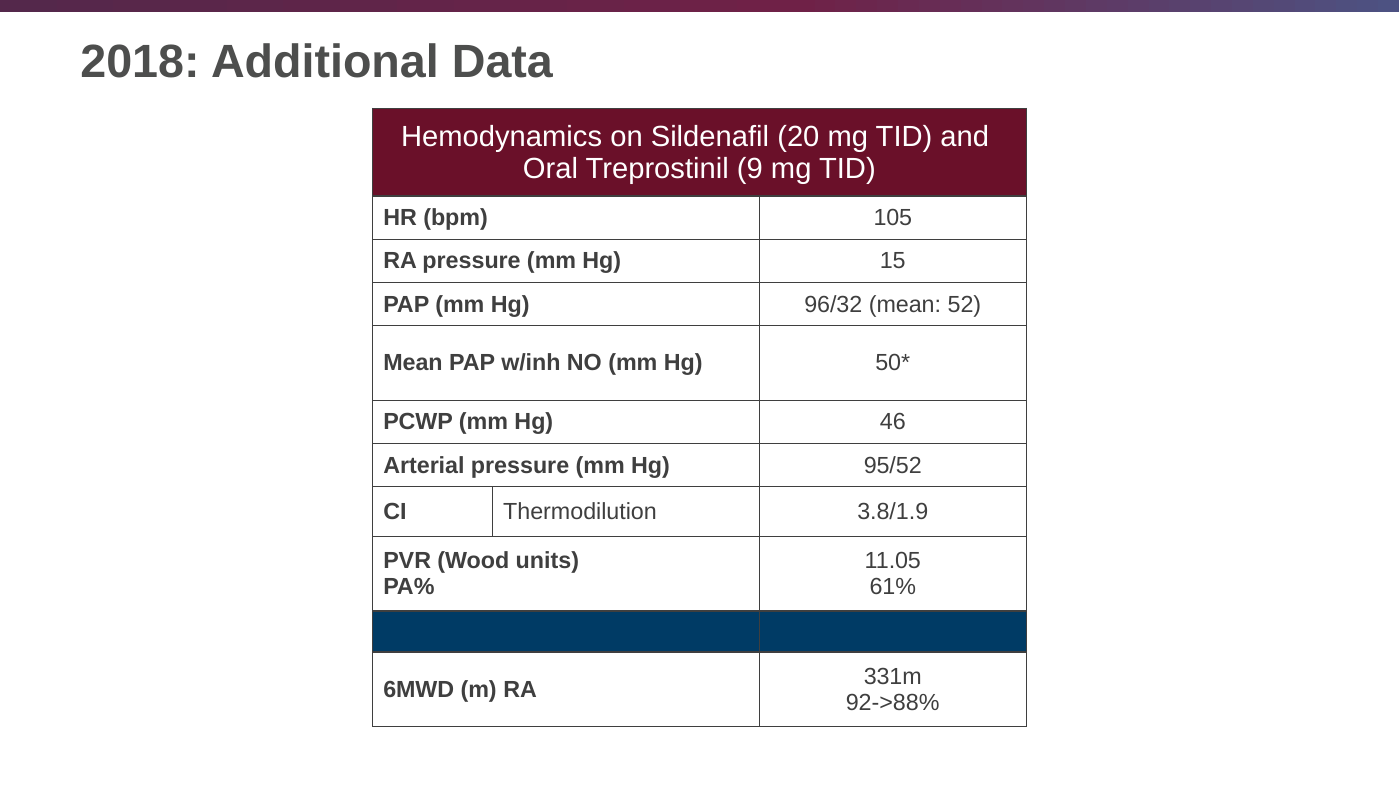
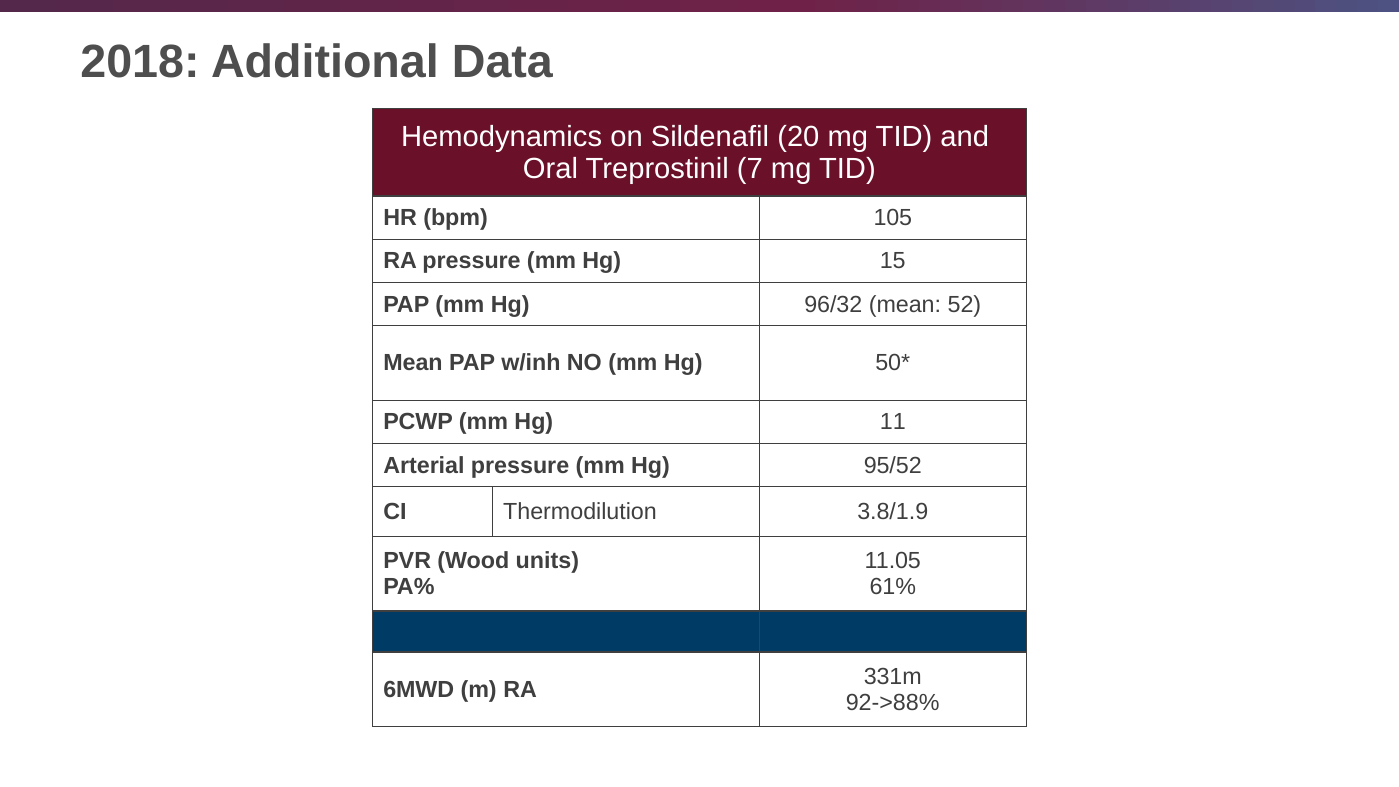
9: 9 -> 7 (750, 169)
46: 46 -> 11 (893, 422)
